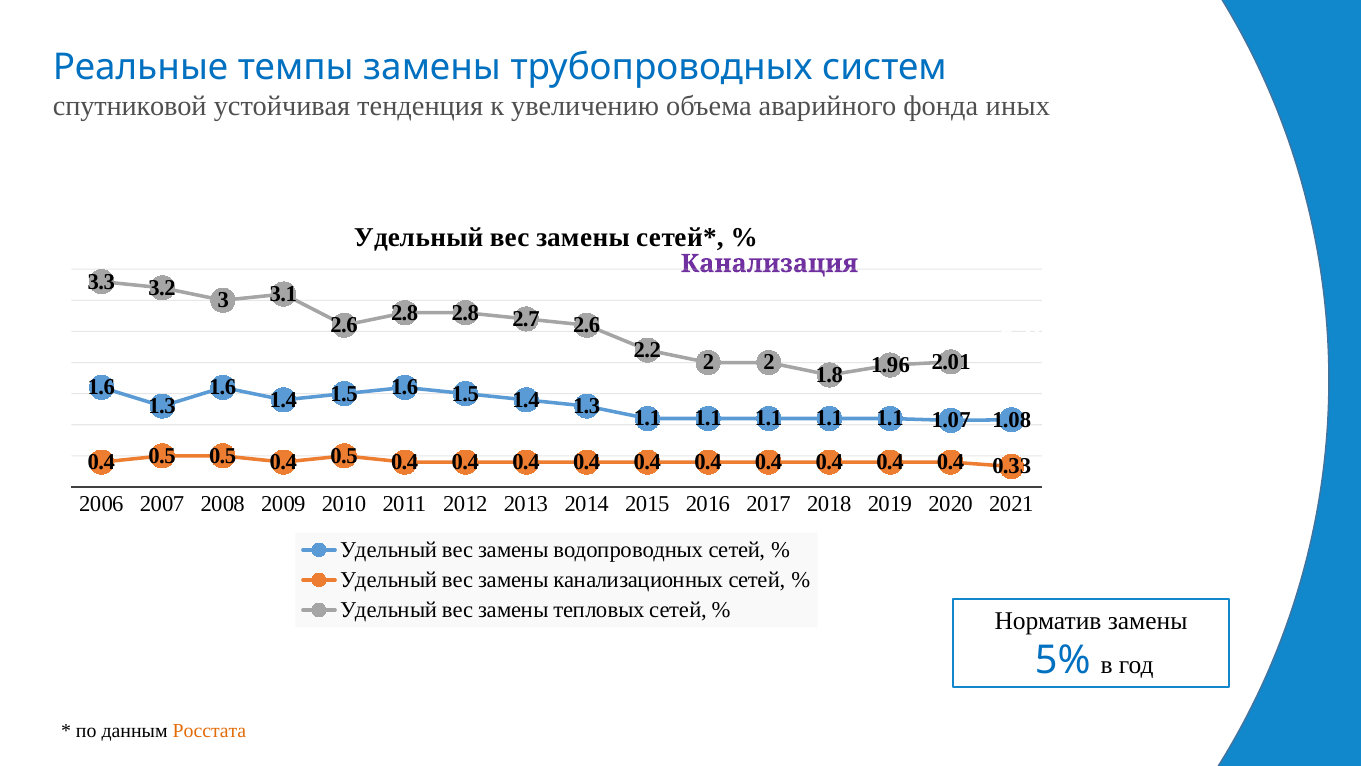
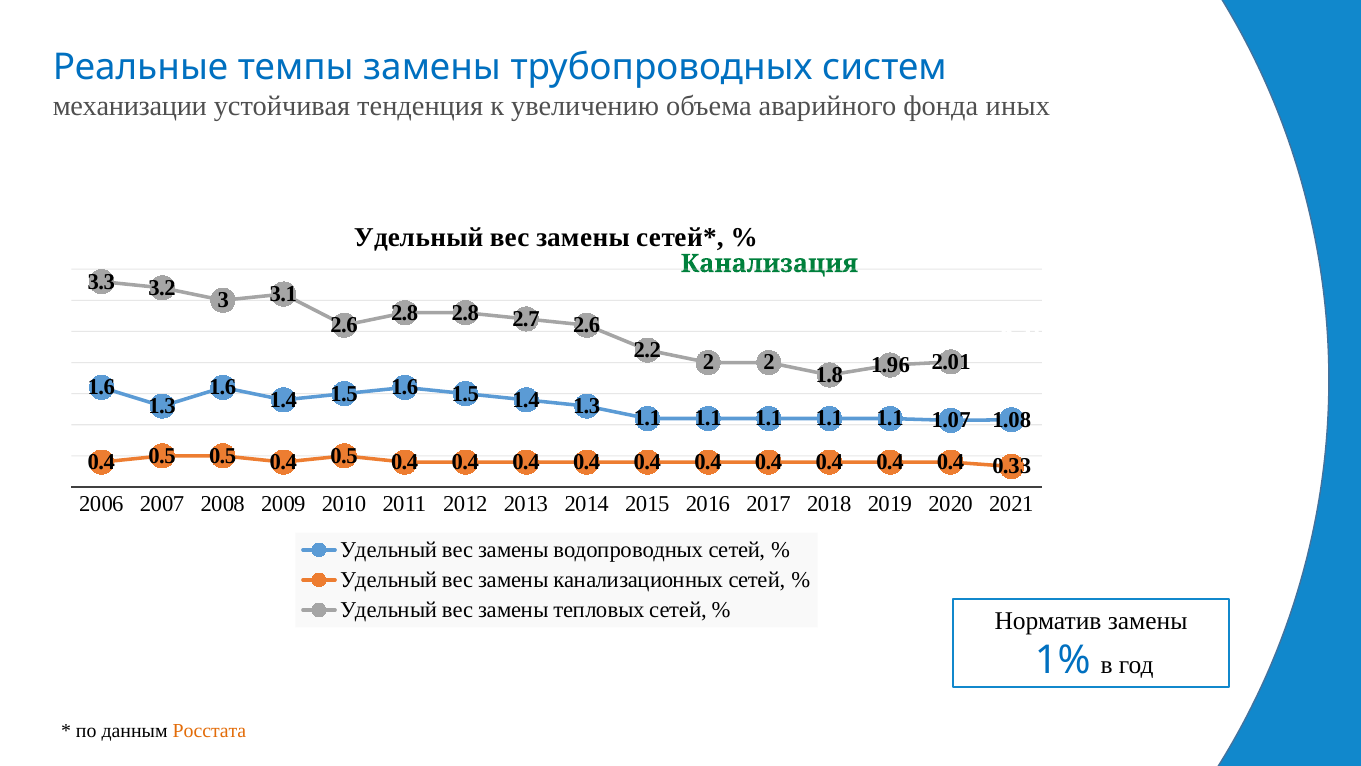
спутниковой: спутниковой -> механизации (130, 106)
Канализация colour: purple -> green (769, 263)
5%: 5% -> 1% (1063, 661)
